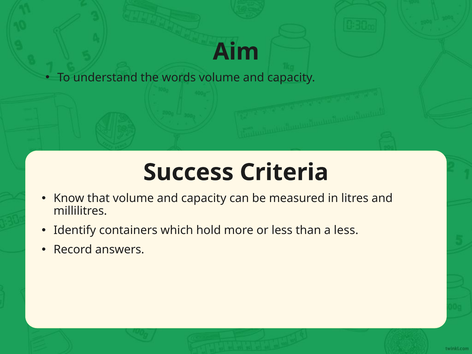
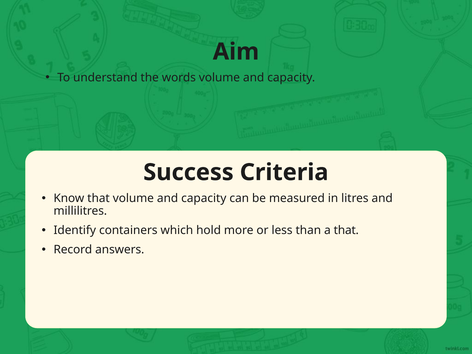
a less: less -> that (346, 230)
